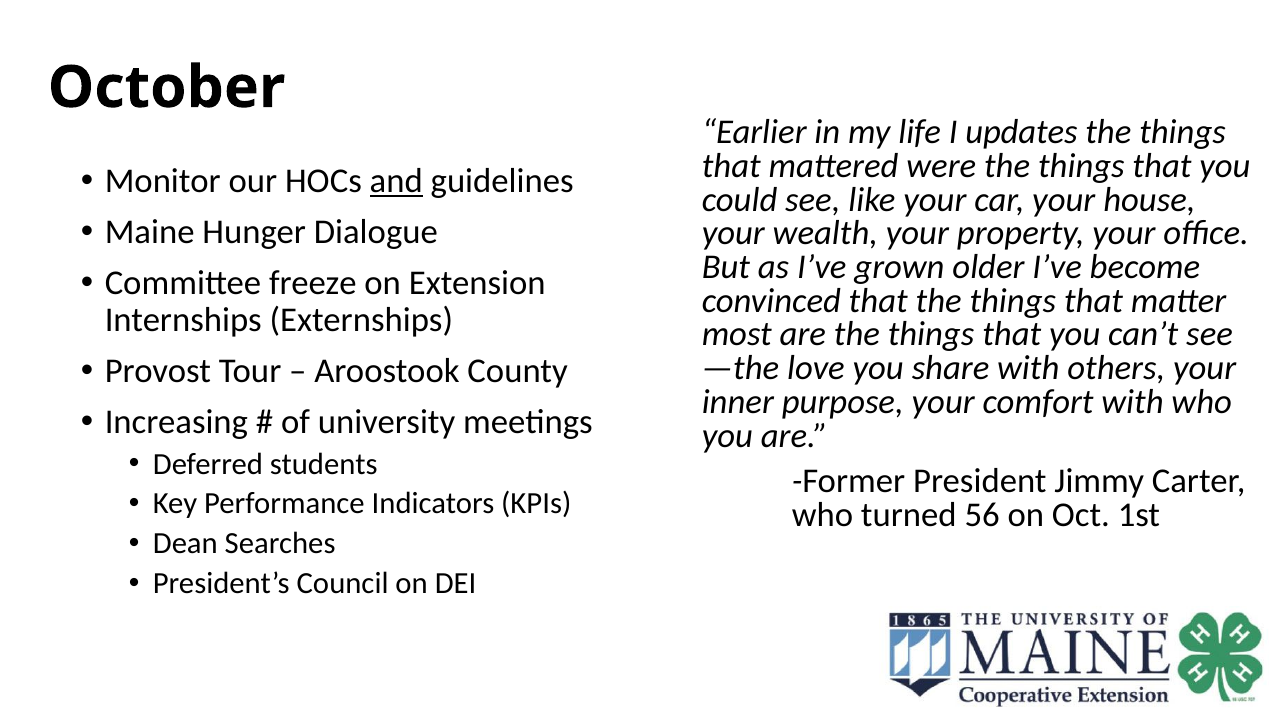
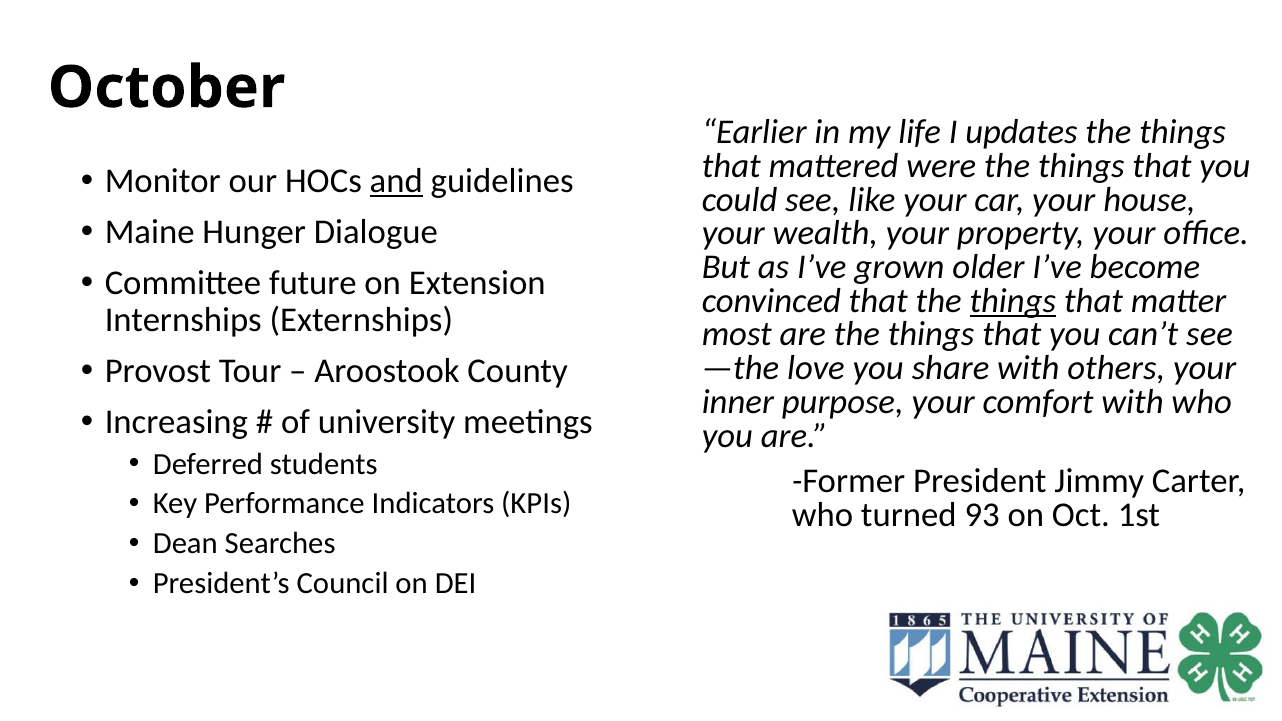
freeze: freeze -> future (313, 283)
things underline: none -> present (1013, 301)
56: 56 -> 93 (982, 515)
